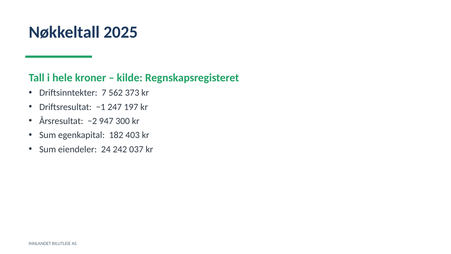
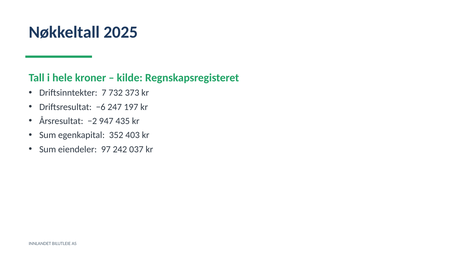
562: 562 -> 732 (116, 93)
−1: −1 -> −6 (101, 107)
300: 300 -> 435 (123, 121)
182: 182 -> 352 (116, 135)
24: 24 -> 97 (106, 149)
